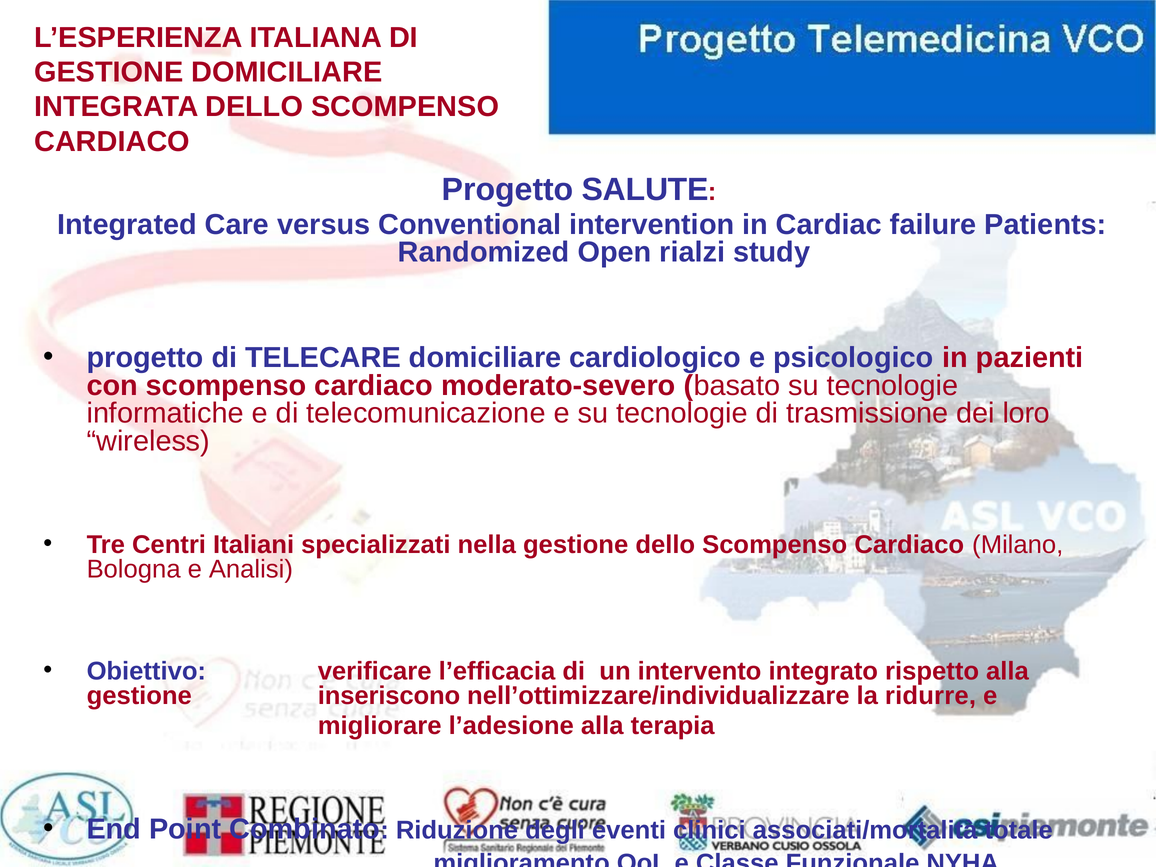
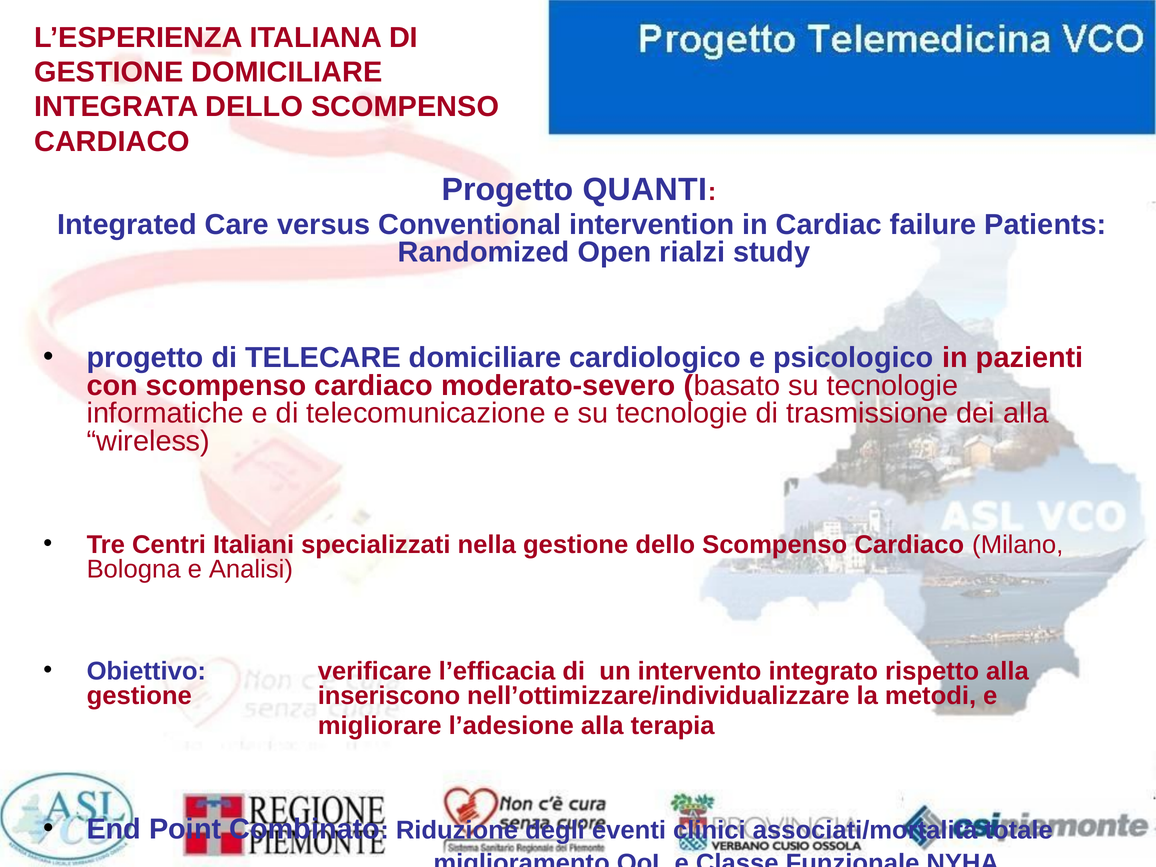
SALUTE: SALUTE -> QUANTI (645, 189)
dei loro: loro -> alla (1026, 413)
ridurre: ridurre -> metodi (931, 696)
